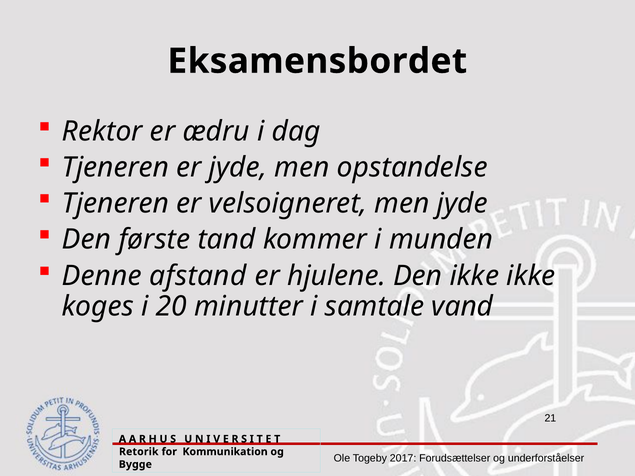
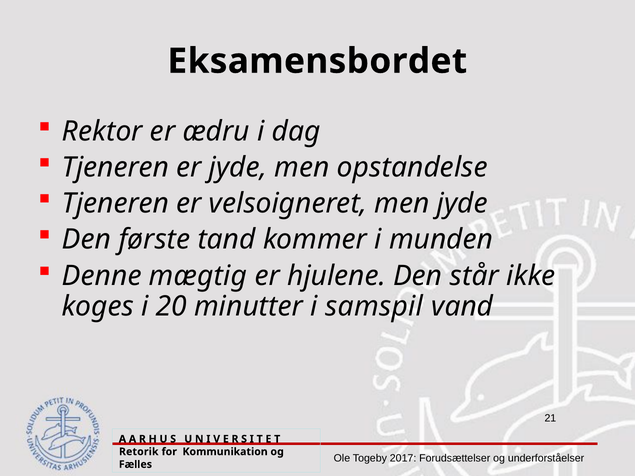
afstand: afstand -> mægtig (198, 276)
Den ikke: ikke -> står (474, 276)
samtale: samtale -> samspil (374, 306)
Bygge: Bygge -> Fælles (135, 465)
